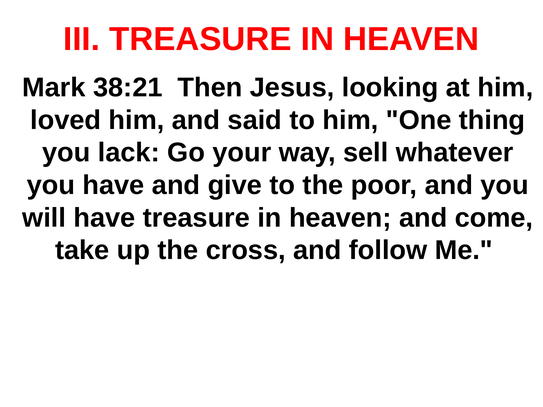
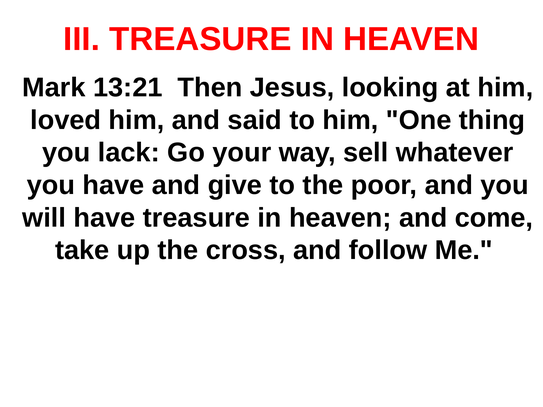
38:21: 38:21 -> 13:21 (128, 88)
